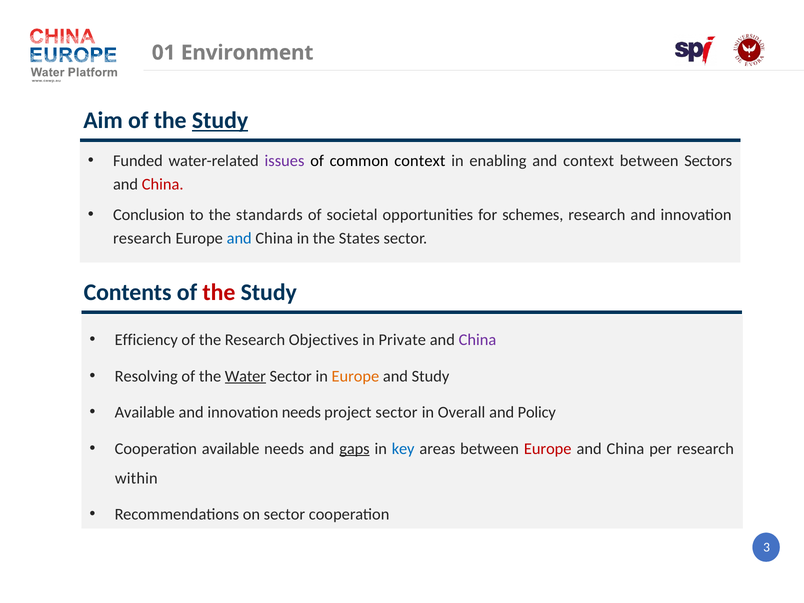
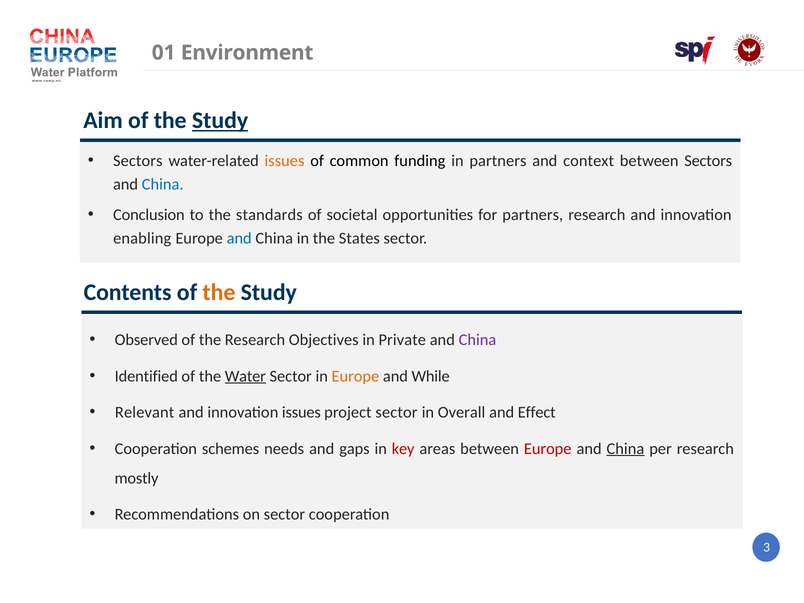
Funded: Funded -> Sectors (138, 161)
issues colour: purple -> orange (284, 161)
common context: context -> funding (420, 161)
in enabling: enabling -> partners (498, 161)
China colour: red -> blue (163, 185)
for schemes: schemes -> partners (533, 215)
research: research -> enabling (142, 238)
the colour: red -> orange (219, 293)
Efficiency: Efficiency -> Observed (146, 340)
Resolving: Resolving -> Identified (146, 376)
and Study: Study -> While (431, 376)
Available: Available -> Relevant (145, 412)
innovation needs: needs -> issues (301, 412)
Policy: Policy -> Effect (537, 412)
Cooperation available: available -> schemes (231, 449)
gaps underline: present -> none (354, 449)
key colour: blue -> red (403, 449)
China underline: none -> present (625, 449)
within: within -> mostly (136, 478)
